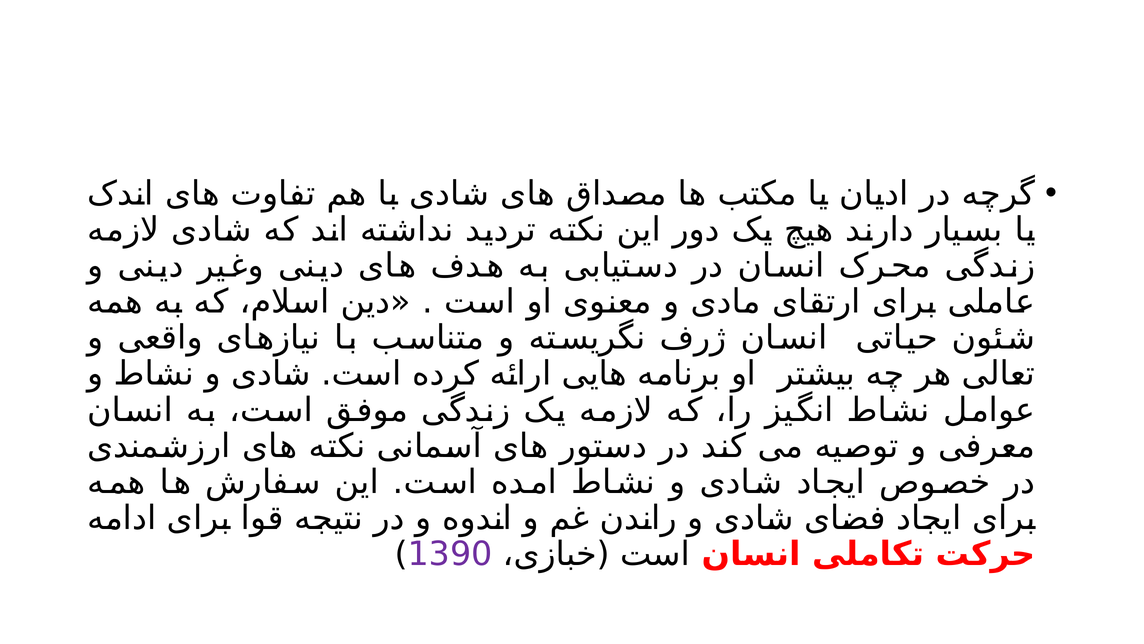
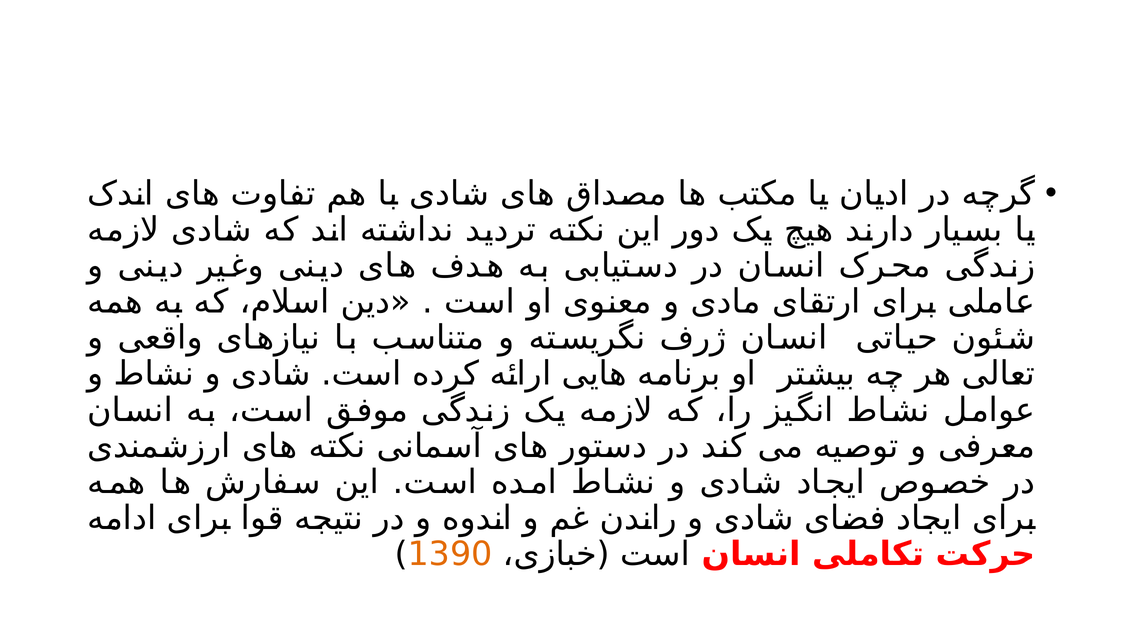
1390 colour: purple -> orange (450, 554)
